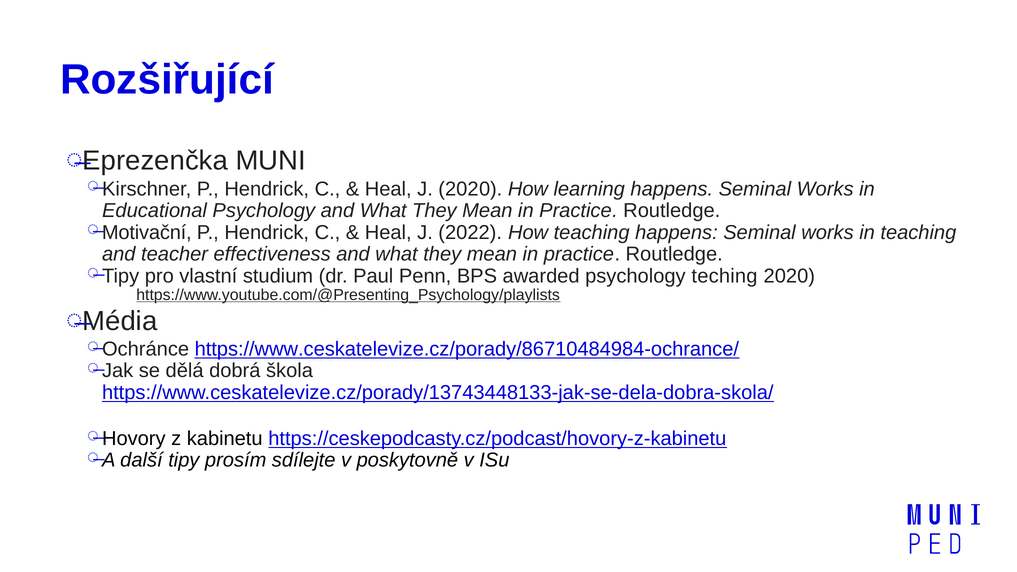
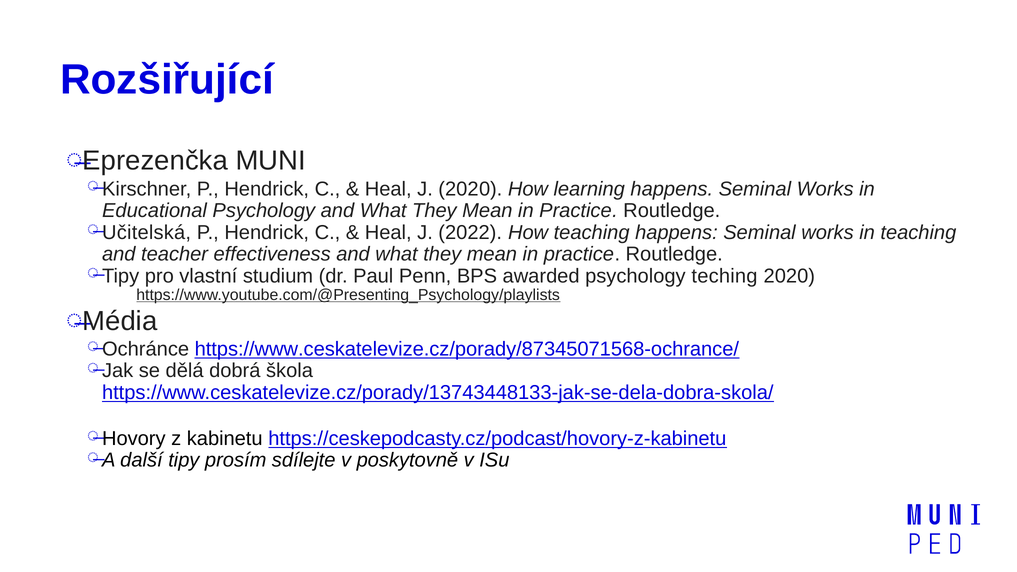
Motivační: Motivační -> Učitelská (147, 232)
https://www.ceskatelevize.cz/porady/86710484984-ochrance/: https://www.ceskatelevize.cz/porady/86710484984-ochrance/ -> https://www.ceskatelevize.cz/porady/87345071568-ochrance/ (467, 349)
